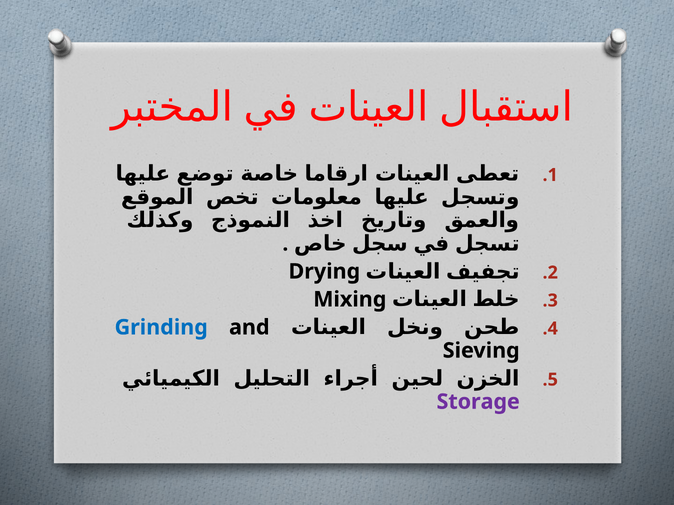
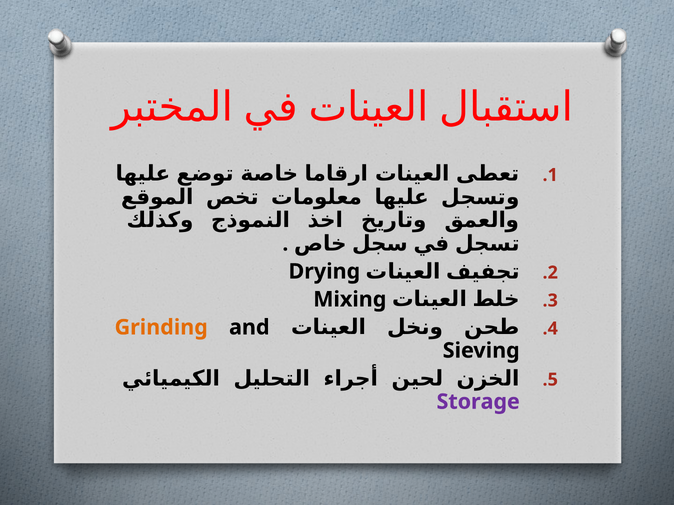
Grinding colour: blue -> orange (161, 328)
